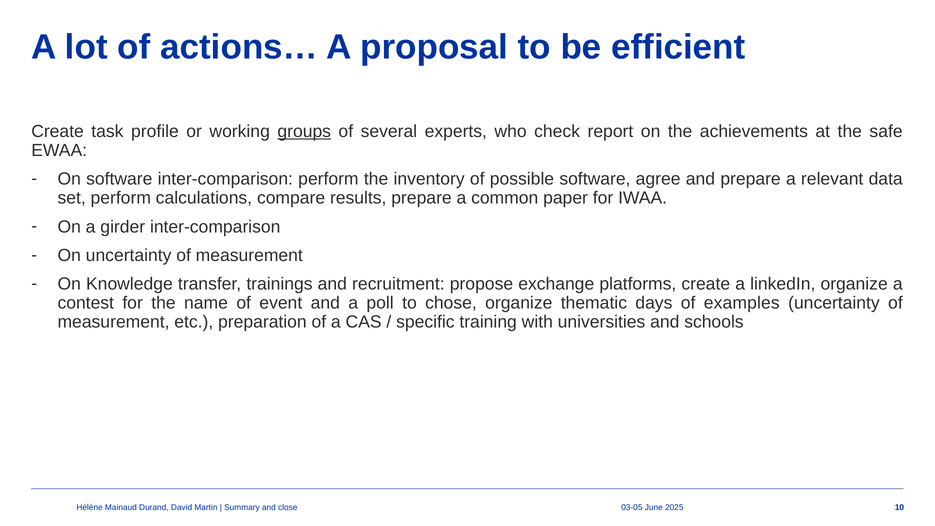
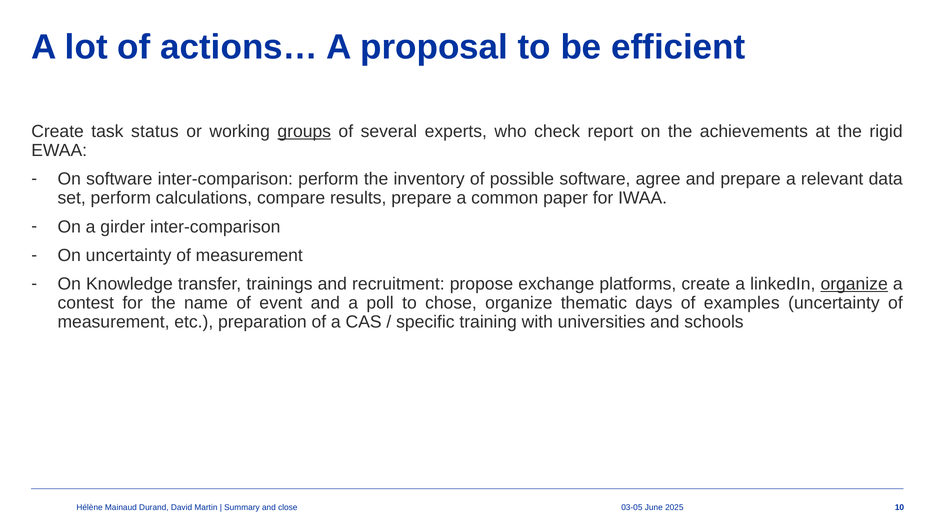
profile: profile -> status (155, 131)
safe: safe -> rigid (886, 131)
organize underline: none -> present (854, 284)
